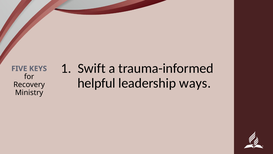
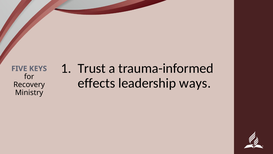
Swift: Swift -> Trust (92, 68)
helpful: helpful -> effects (96, 83)
